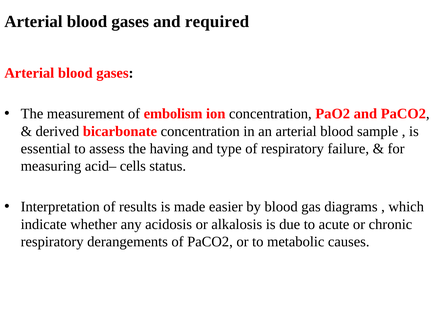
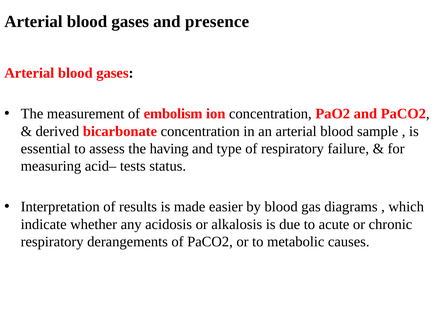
required: required -> presence (217, 22)
cells: cells -> tests (133, 166)
